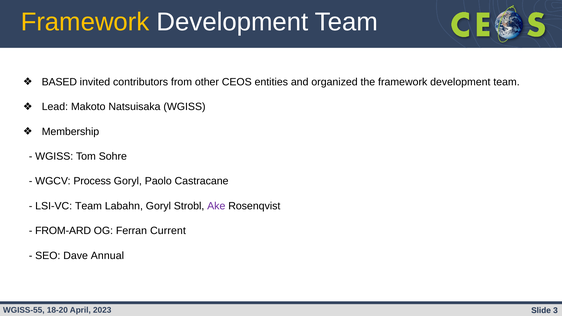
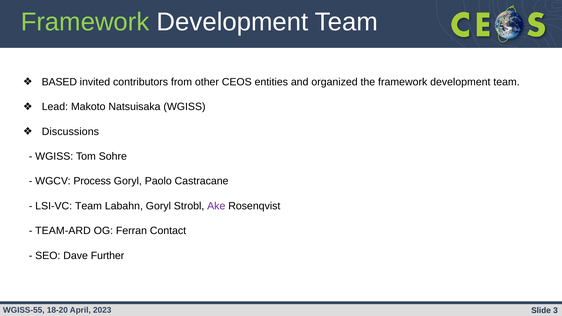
Framework colour: yellow -> light green (85, 22)
Membership: Membership -> Discussions (70, 132)
FROM-ARD: FROM-ARD -> TEAM-ARD (63, 231)
Current: Current -> Contact (168, 231)
Annual: Annual -> Further (108, 256)
